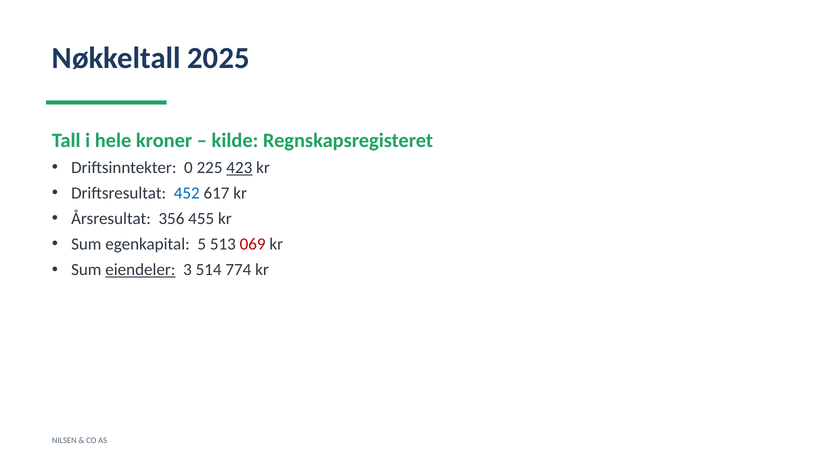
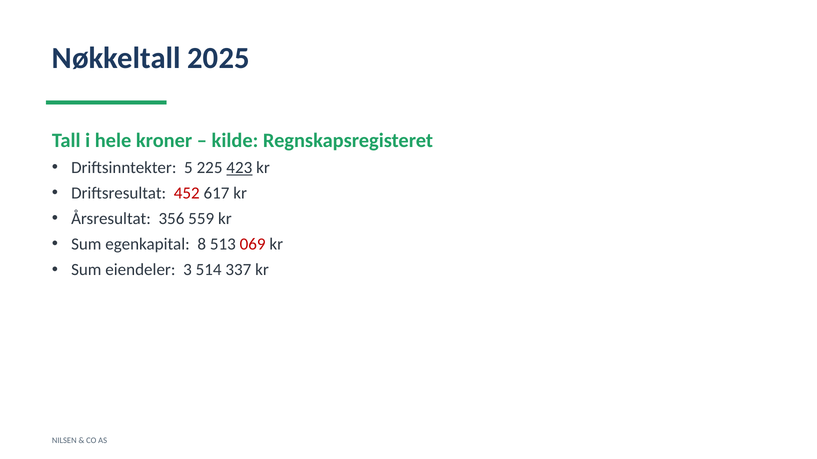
0: 0 -> 5 (188, 168)
452 colour: blue -> red (187, 194)
455: 455 -> 559 (201, 219)
5: 5 -> 8 (202, 245)
eiendeler underline: present -> none (140, 270)
774: 774 -> 337 (238, 270)
